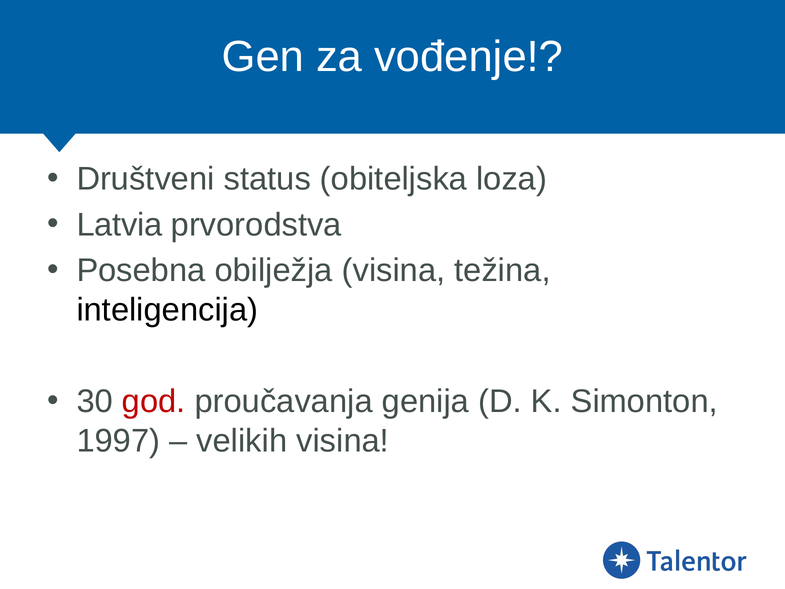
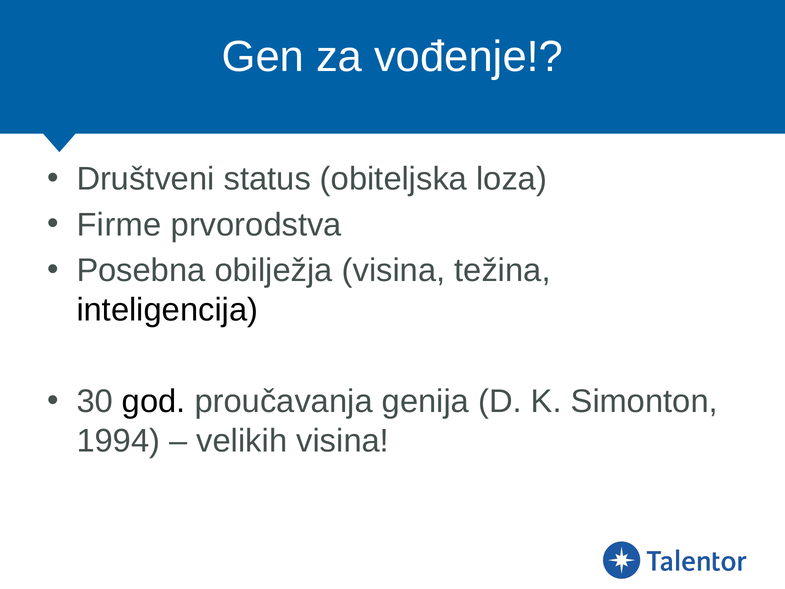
Latvia: Latvia -> Firme (119, 225)
god colour: red -> black (154, 401)
1997: 1997 -> 1994 (118, 441)
